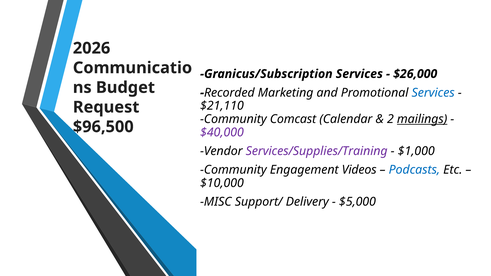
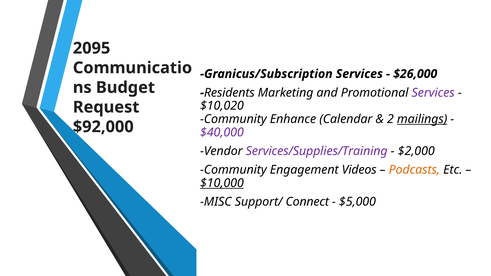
2026: 2026 -> 2095 (92, 48)
Recorded: Recorded -> Residents (229, 93)
Services colour: blue -> purple (433, 93)
$21,110: $21,110 -> $10,020 (222, 106)
Comcast: Comcast -> Enhance (293, 119)
$96,500: $96,500 -> $92,000 (103, 127)
$1,000: $1,000 -> $2,000 (416, 151)
Podcasts colour: blue -> orange (414, 170)
$10,000 underline: none -> present (222, 183)
Delivery: Delivery -> Connect (307, 202)
